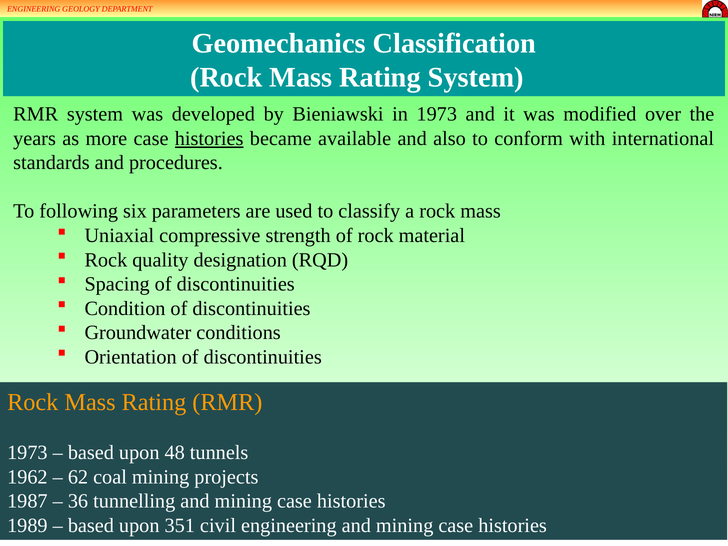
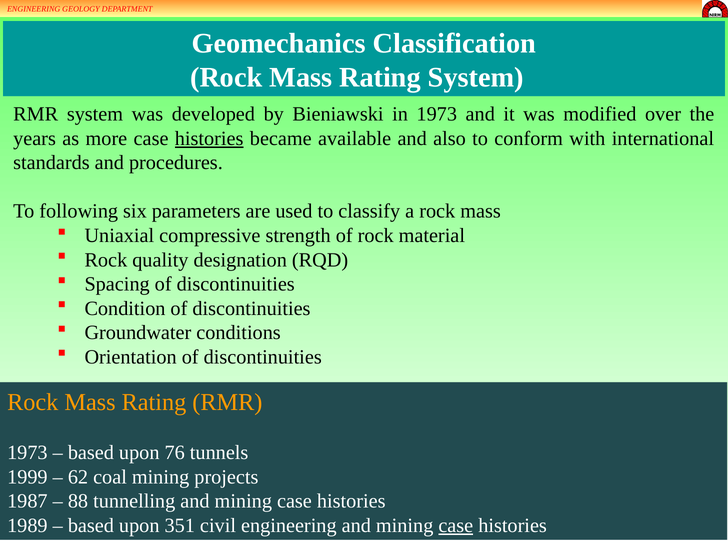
48: 48 -> 76 (175, 453)
1962: 1962 -> 1999 (27, 477)
36: 36 -> 88 (78, 501)
case underline: none -> present (456, 526)
